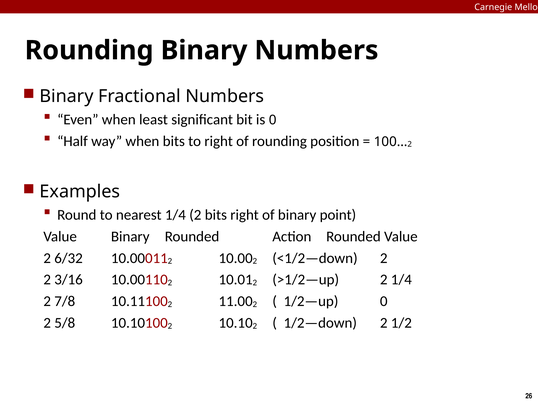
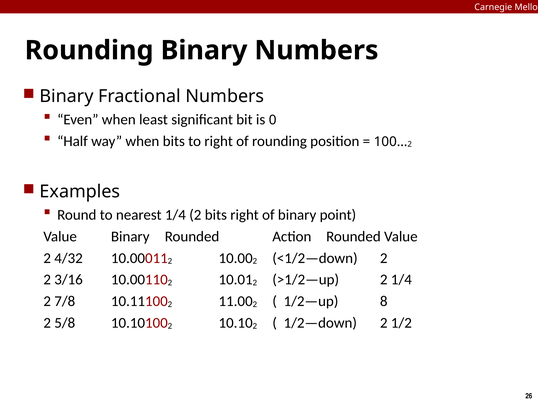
6/32: 6/32 -> 4/32 (69, 258)
1/2—up 0: 0 -> 8 (384, 302)
